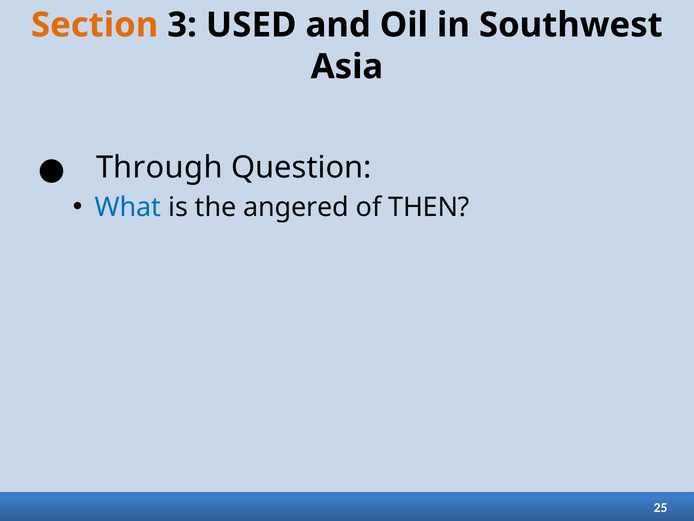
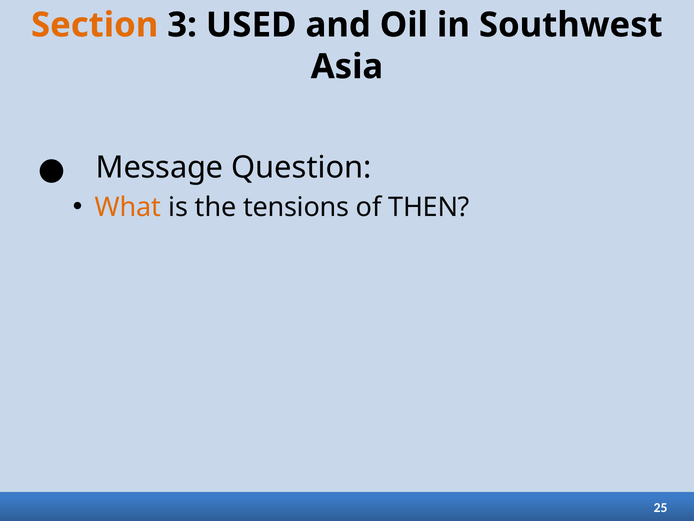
Through: Through -> Message (160, 167)
What colour: blue -> orange (128, 207)
angered: angered -> tensions (296, 207)
